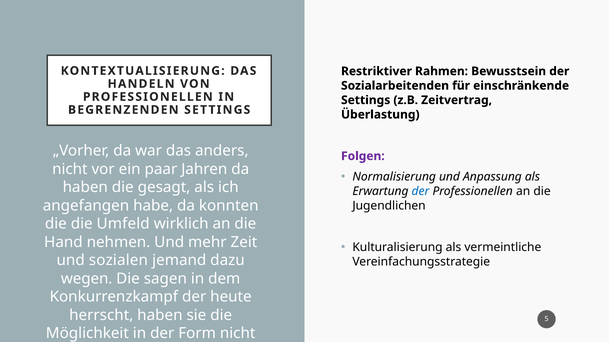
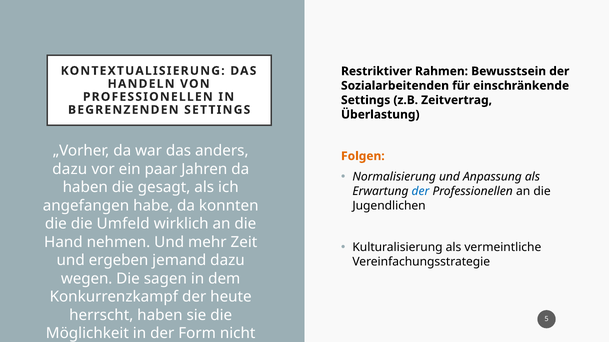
Folgen colour: purple -> orange (363, 156)
nicht: nicht -> dazu (70, 169)
sozialen: sozialen -> ergeben (119, 261)
